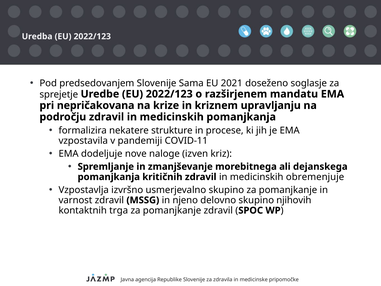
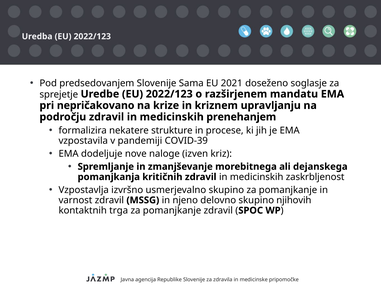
nepričakovana: nepričakovana -> nepričakovano (96, 105)
medicinskih pomanjkanja: pomanjkanja -> prenehanjem (241, 117)
COVID-11: COVID-11 -> COVID-39 (186, 141)
obremenjuje: obremenjuje -> zaskrbljenost (315, 177)
